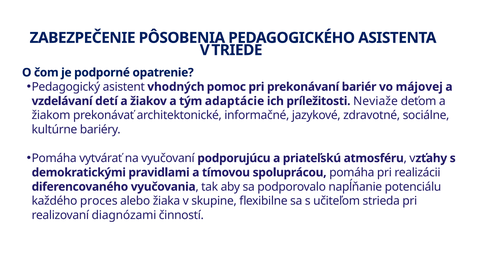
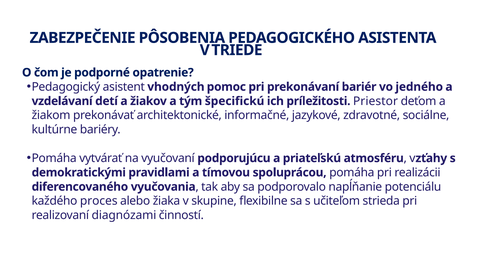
májovej: májovej -> jedného (419, 87)
adaptácie: adaptácie -> špecifickú (235, 101)
Neviaže: Neviaže -> Priestor (376, 101)
